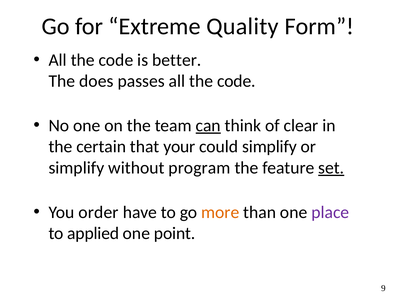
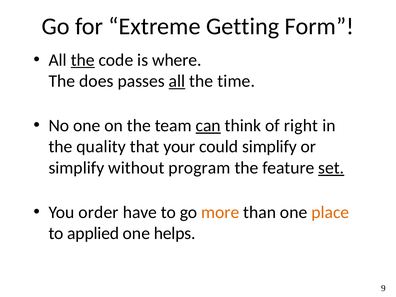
Quality: Quality -> Getting (243, 26)
the underline: none -> present (83, 60)
better: better -> where (177, 60)
all underline: none -> present (177, 81)
code: code -> time (236, 81)
clear: clear -> right (301, 126)
certain: certain -> quality (101, 147)
place colour: purple -> orange (330, 212)
point: point -> helps (175, 233)
